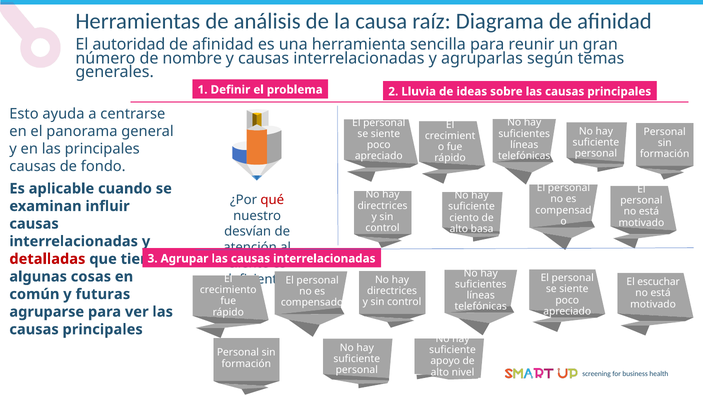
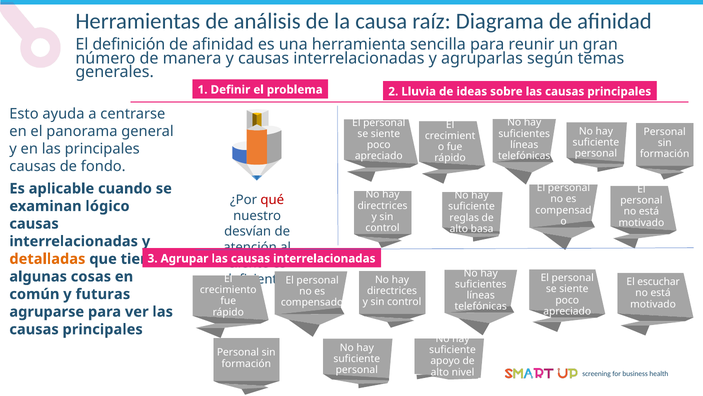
autoridad: autoridad -> definición (129, 44)
nombre: nombre -> manera (192, 58)
influir: influir -> lógico (108, 206)
ciento: ciento -> reglas (464, 217)
detalladas colour: red -> orange (47, 259)
